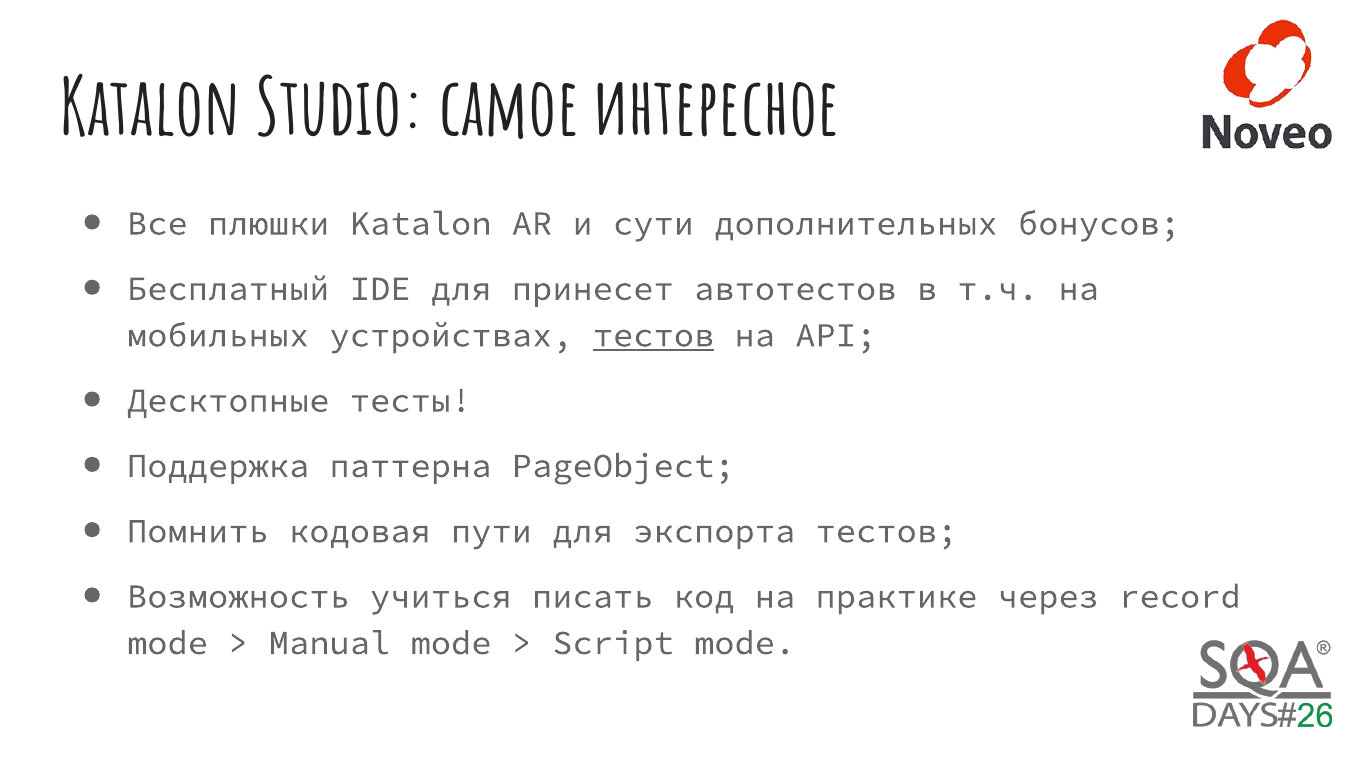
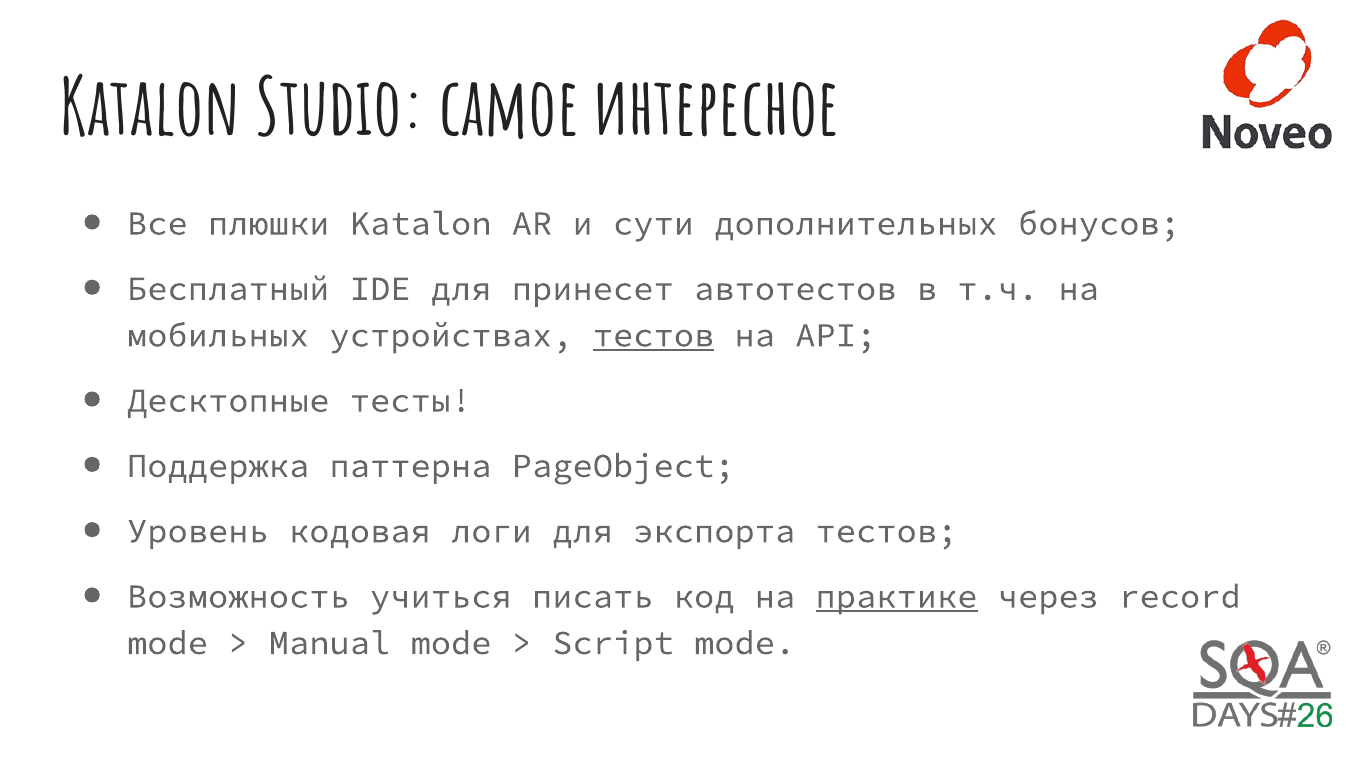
Помнить: Помнить -> Уровень (198, 531)
пути: пути -> логи (492, 531)
практике underline: none -> present (897, 597)
